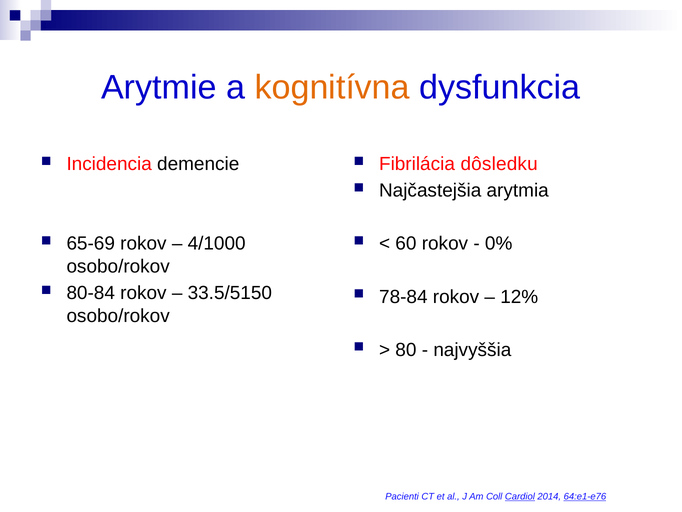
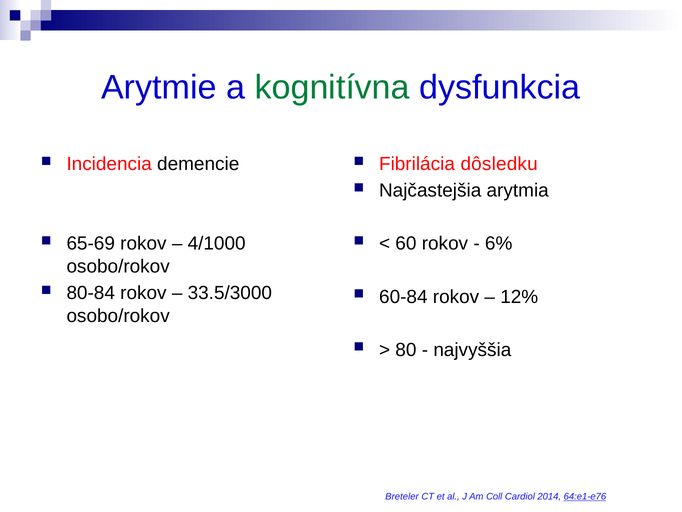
kognitívna colour: orange -> green (332, 88)
0%: 0% -> 6% (499, 243)
33.5/5150: 33.5/5150 -> 33.5/3000 (230, 293)
78-84: 78-84 -> 60-84 (403, 297)
Pacienti: Pacienti -> Breteler (402, 496)
Cardiol underline: present -> none (520, 496)
